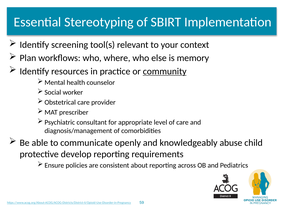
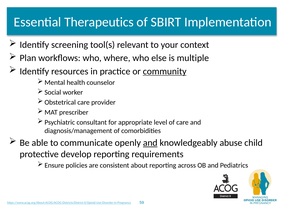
Stereotyping: Stereotyping -> Therapeutics (99, 22)
memory: memory -> multiple (193, 58)
and underline: none -> present (150, 143)
